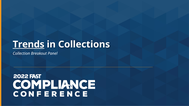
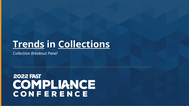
Collections underline: none -> present (84, 44)
